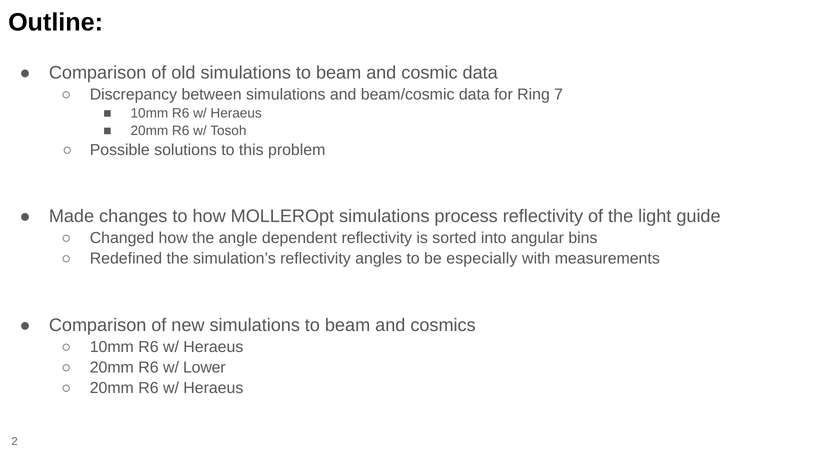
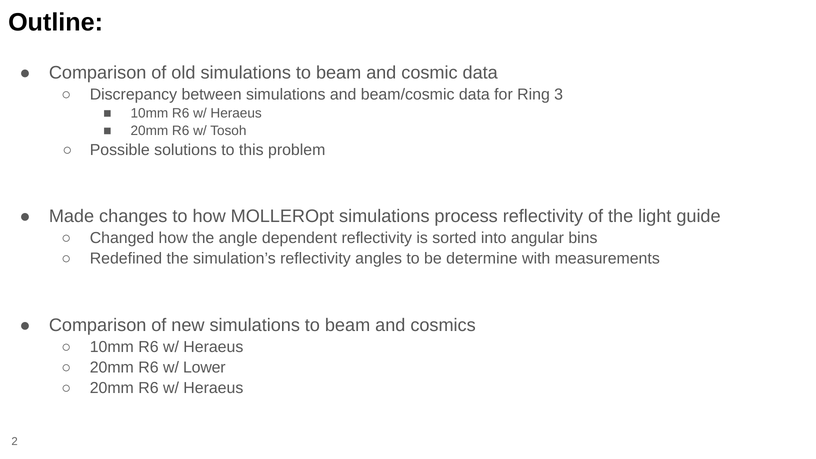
7: 7 -> 3 (559, 94)
especially: especially -> determine (482, 259)
